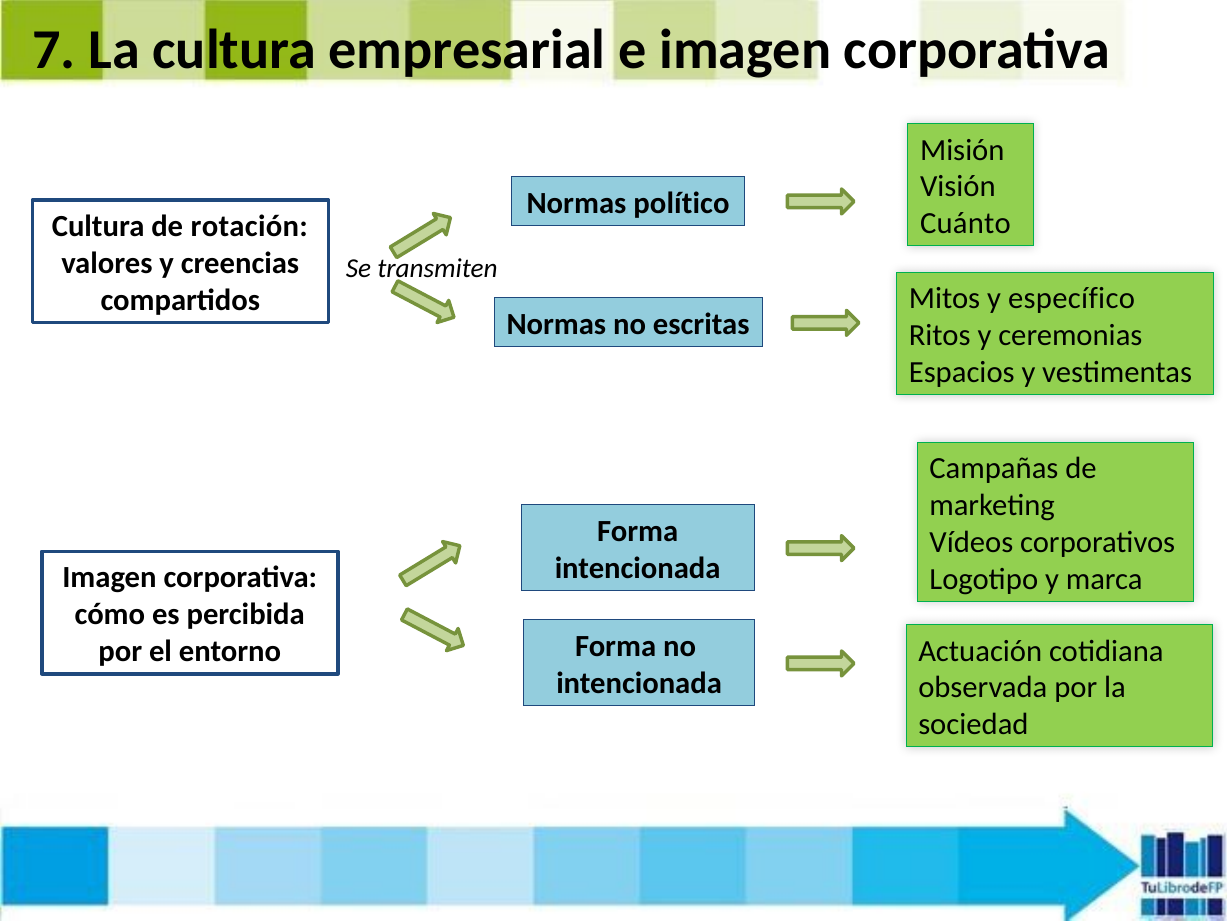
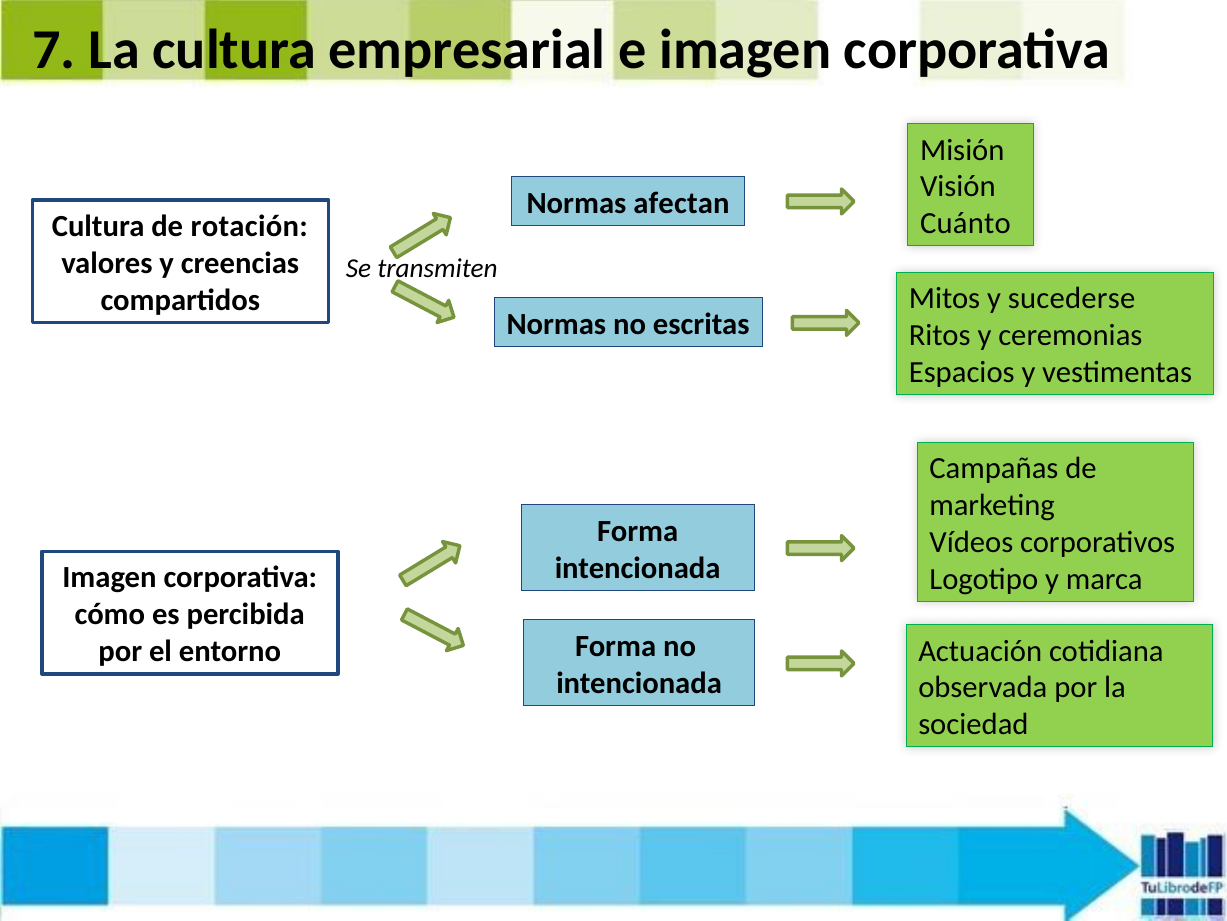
político: político -> afectan (681, 203)
específico: específico -> sucederse (1072, 299)
